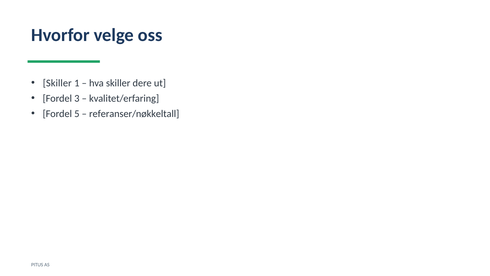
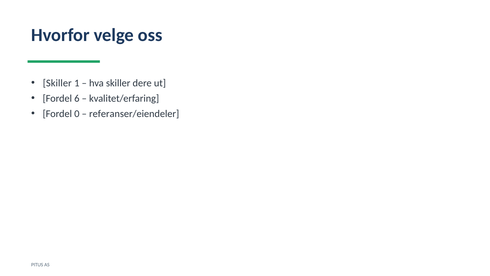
3: 3 -> 6 (77, 98)
5: 5 -> 0 (77, 114)
referanser/nøkkeltall: referanser/nøkkeltall -> referanser/eiendeler (134, 114)
